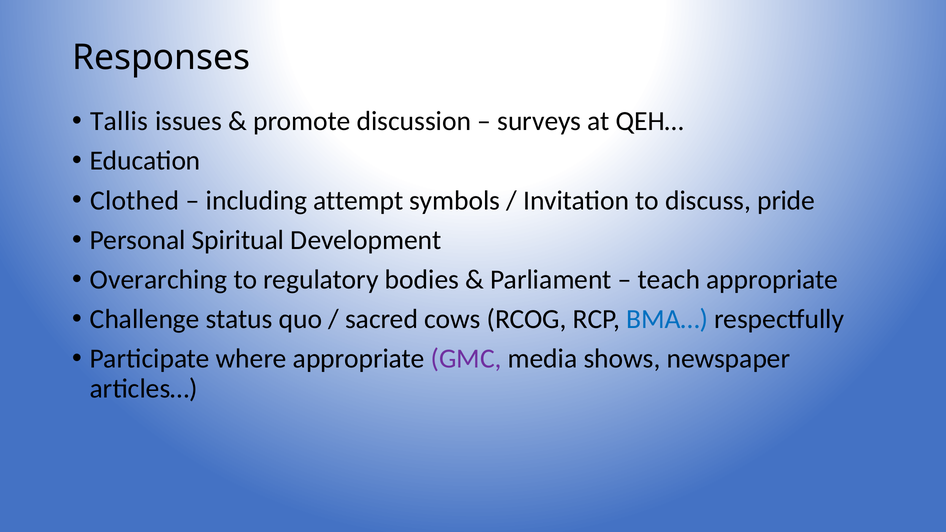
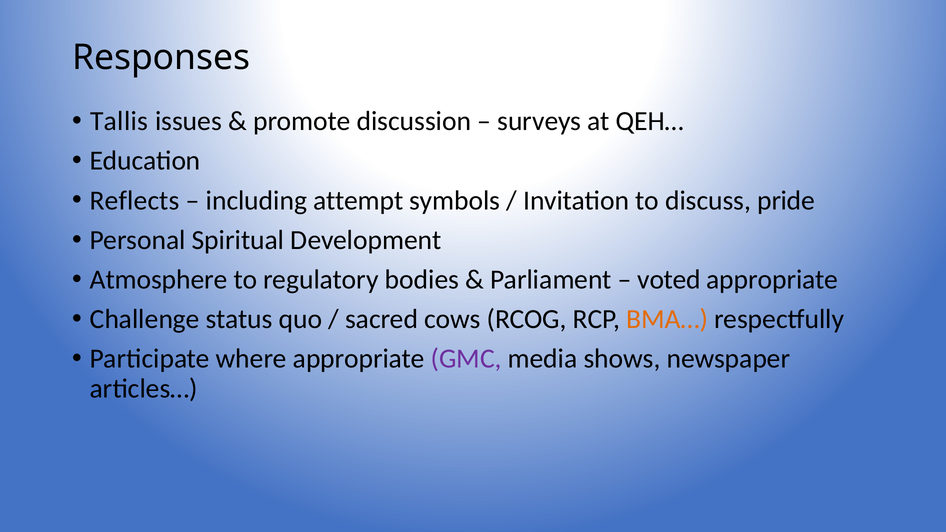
Clothed: Clothed -> Reflects (135, 201)
Overarching: Overarching -> Atmosphere (159, 280)
teach: teach -> voted (669, 280)
BMA… colour: blue -> orange (667, 319)
